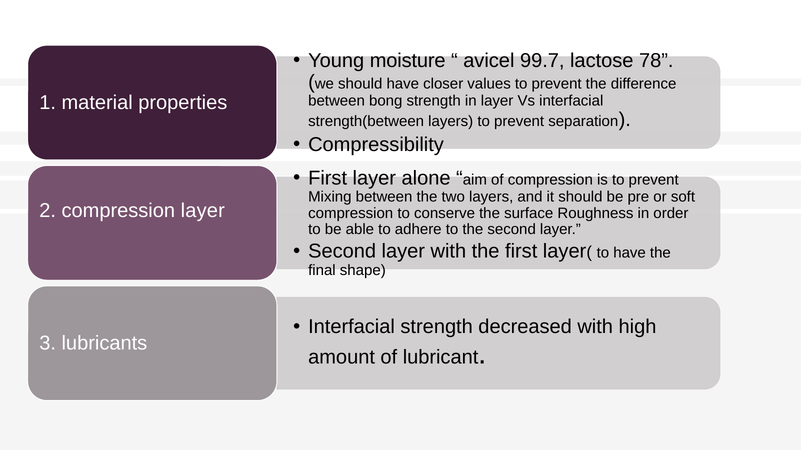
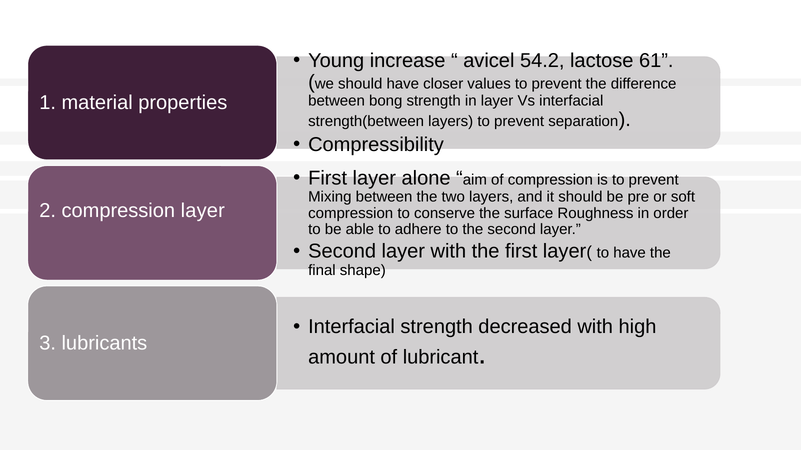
moisture: moisture -> increase (408, 61)
99.7: 99.7 -> 54.2 (542, 61)
78: 78 -> 61 (656, 61)
